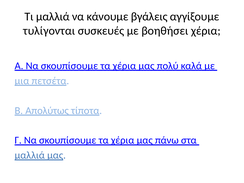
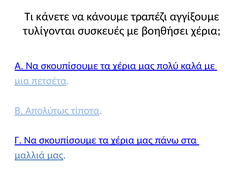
Τι μαλλιά: μαλλιά -> κάνετε (53, 16)
βγάλεις: βγάλεις -> τραπέζι (149, 16)
